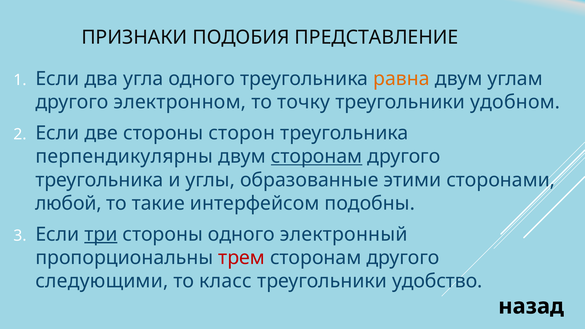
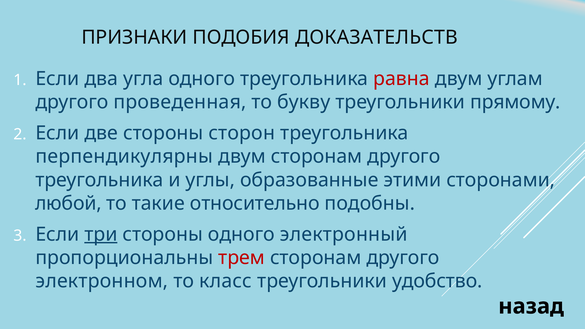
ПРЕДСТАВЛЕНИЕ: ПРЕДСТАВЛЕНИЕ -> ДОКАЗАТЕЛЬСТВ (376, 38)
равна colour: orange -> red (402, 79)
электронном: электронном -> проведенная (180, 102)
точку: точку -> букву (304, 102)
удобном: удобном -> прямому (515, 102)
сторонам underline: present -> none (317, 157)
интерфейсом: интерфейсом -> относительно (255, 203)
следующими: следующими -> электронном (102, 281)
